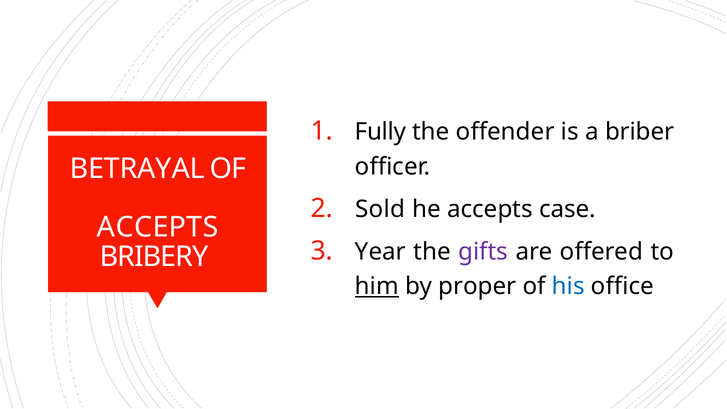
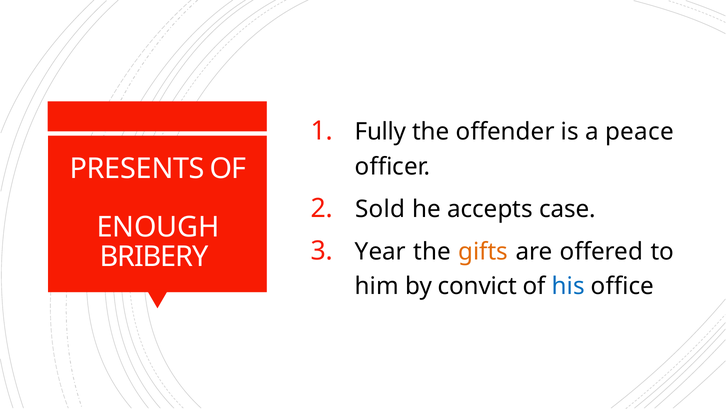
briber: briber -> peace (639, 132)
BETRAYAL: BETRAYAL -> PRESENTS (137, 169)
ACCEPTS: ACCEPTS -> ENOUGH (158, 227)
gifts colour: purple -> orange (483, 251)
him underline: present -> none (377, 286)
proper: proper -> convict (477, 286)
